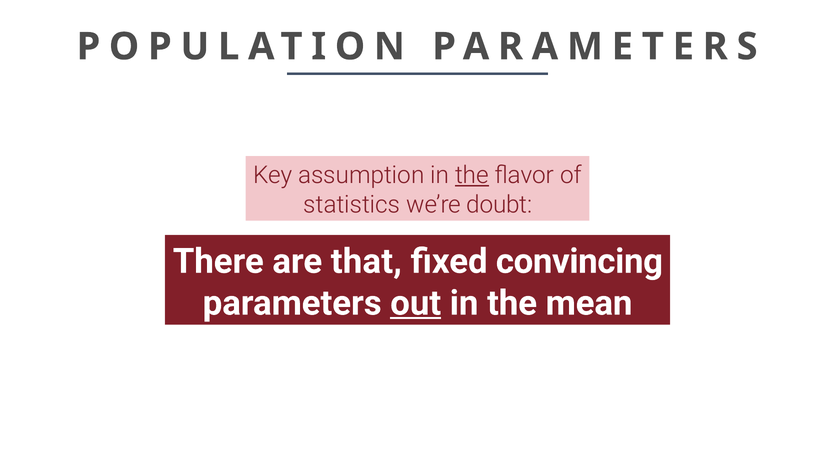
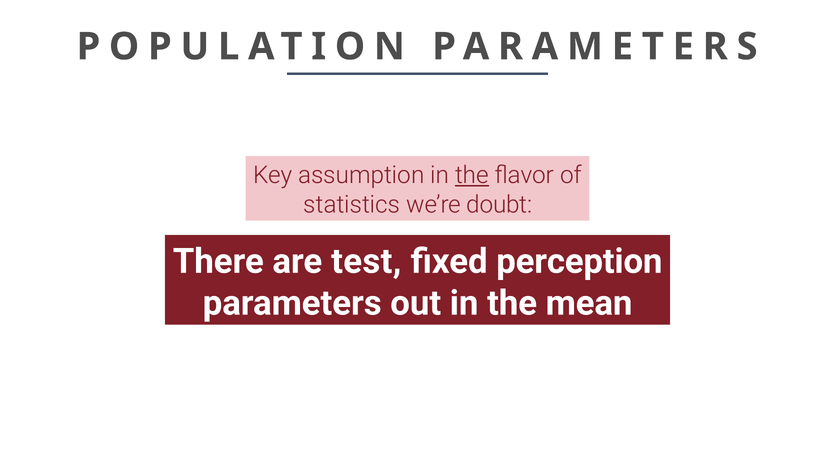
that: that -> test (366, 261)
convincing: convincing -> perception (579, 261)
out underline: present -> none (416, 303)
